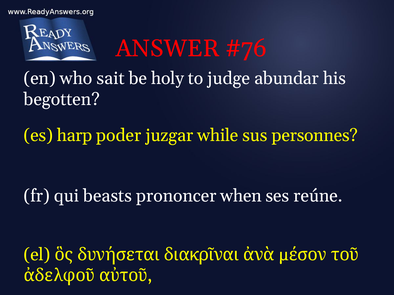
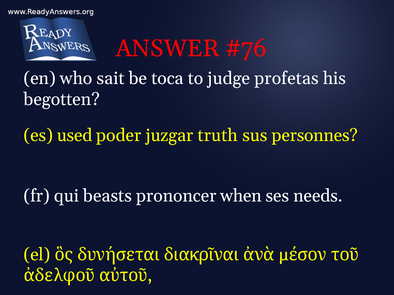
holy: holy -> toca (167, 78)
abundar: abundar -> profetas (286, 78)
harp: harp -> used (75, 136)
while: while -> truth (218, 136)
reúne: reúne -> needs (318, 196)
